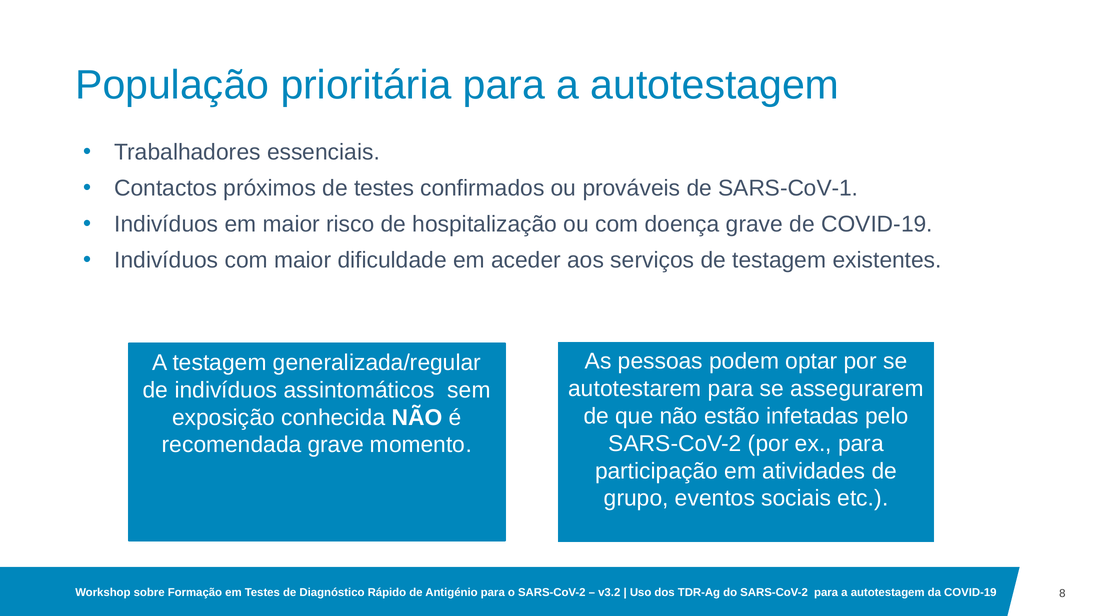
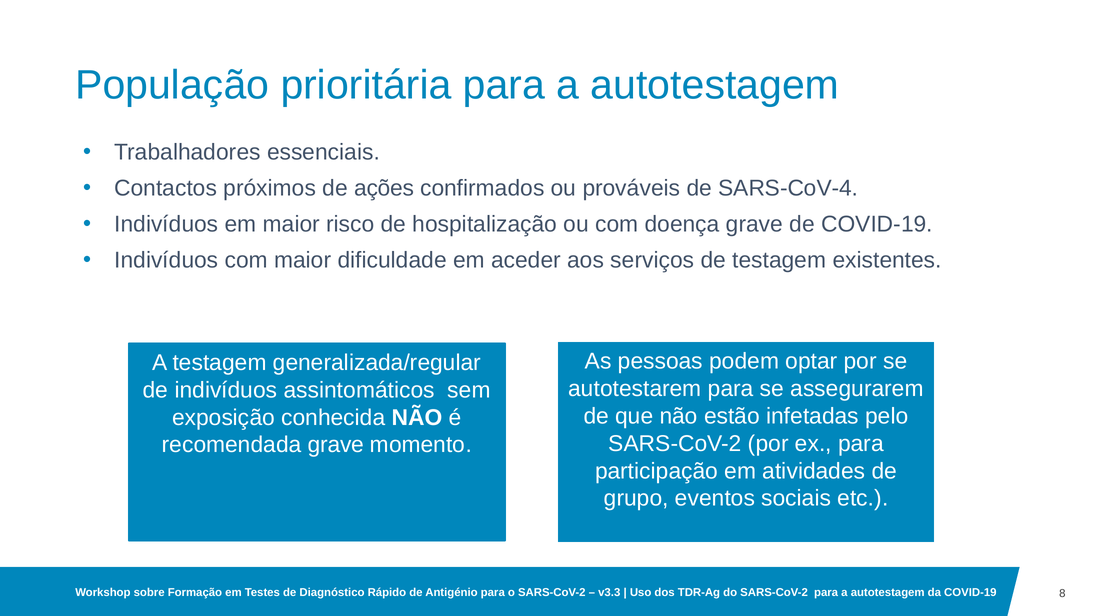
de testes: testes -> ações (384, 188)
SARS-CoV-1: SARS-CoV-1 -> SARS-CoV-4 (788, 188)
v3.2: v3.2 -> v3.3 (609, 593)
